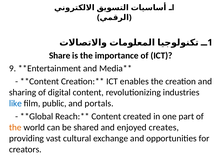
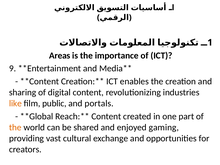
Share: Share -> Areas (60, 56)
like colour: blue -> orange (15, 103)
creates: creates -> gaming (164, 127)
